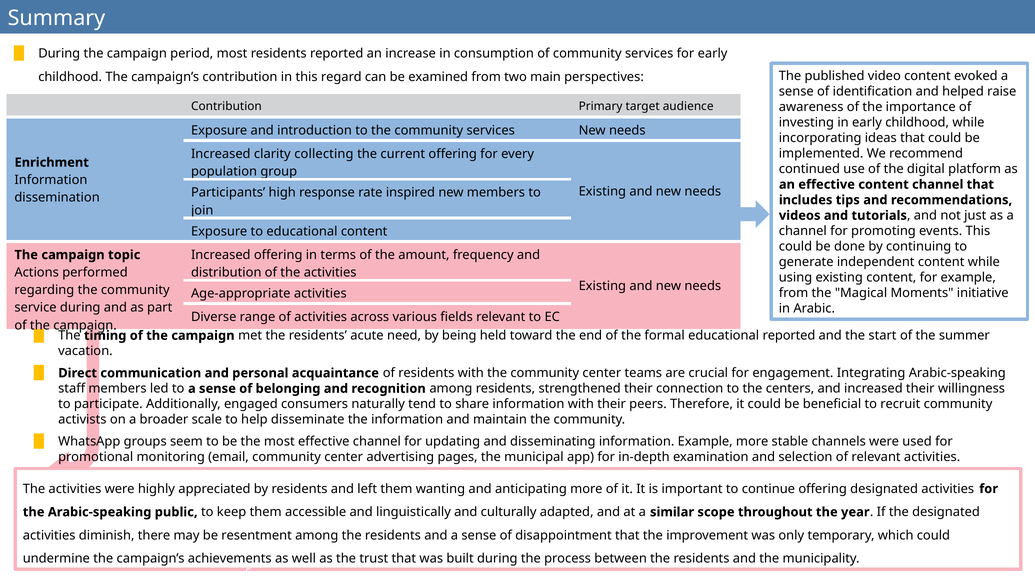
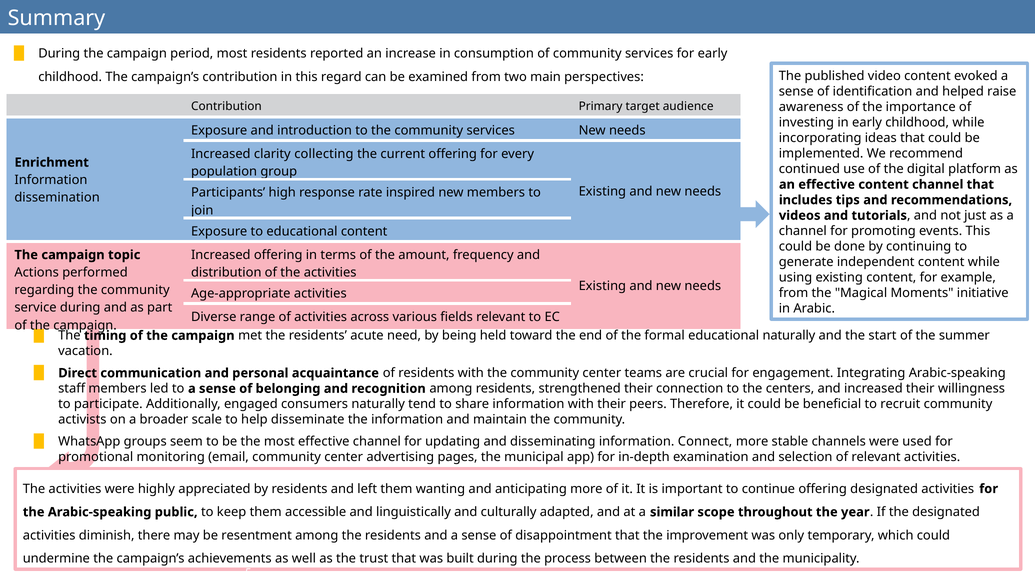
educational reported: reported -> naturally (789, 336)
information Example: Example -> Connect (705, 442)
